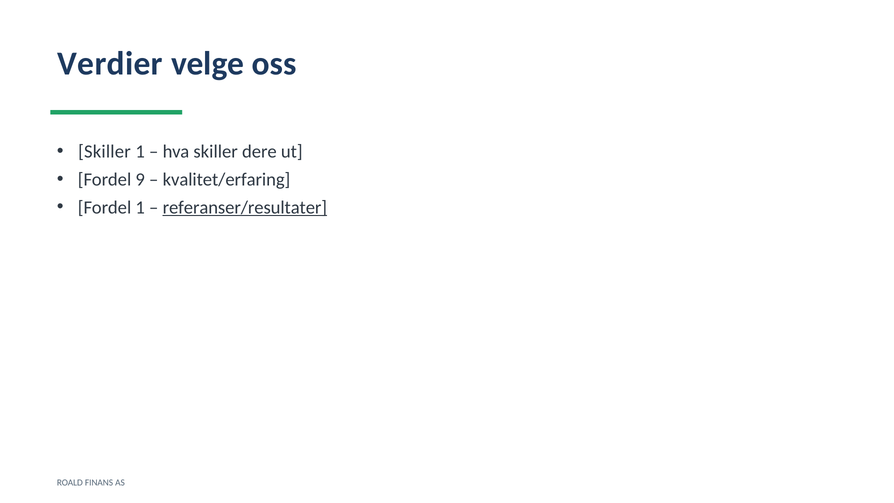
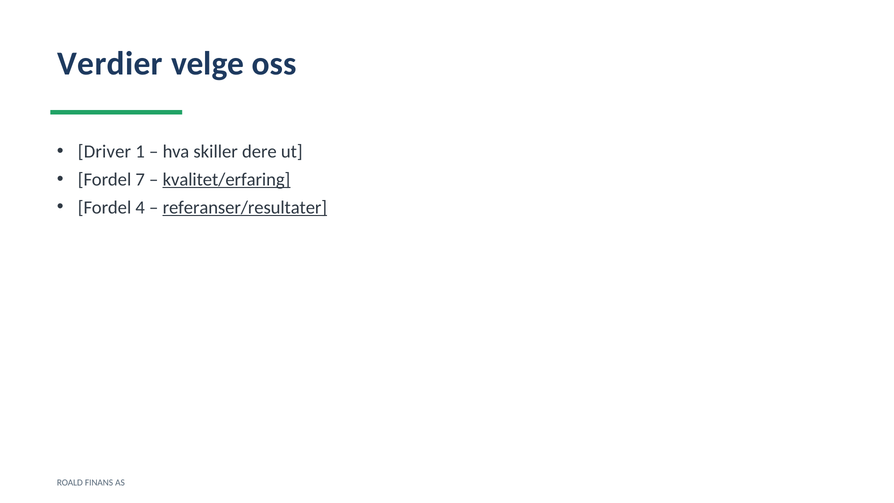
Skiller: Skiller -> Driver (104, 151)
9: 9 -> 7 (140, 179)
kvalitet/erfaring underline: none -> present (226, 179)
Fordel 1: 1 -> 4 (140, 207)
